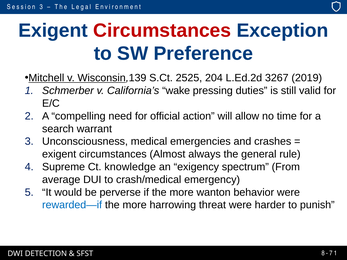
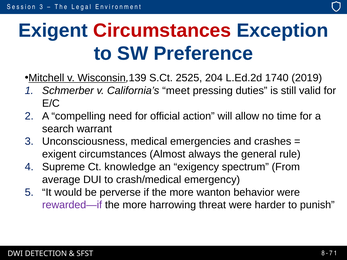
3267: 3267 -> 1740 (277, 78)
wake: wake -> meet (176, 91)
rewarded—if colour: blue -> purple (72, 205)
